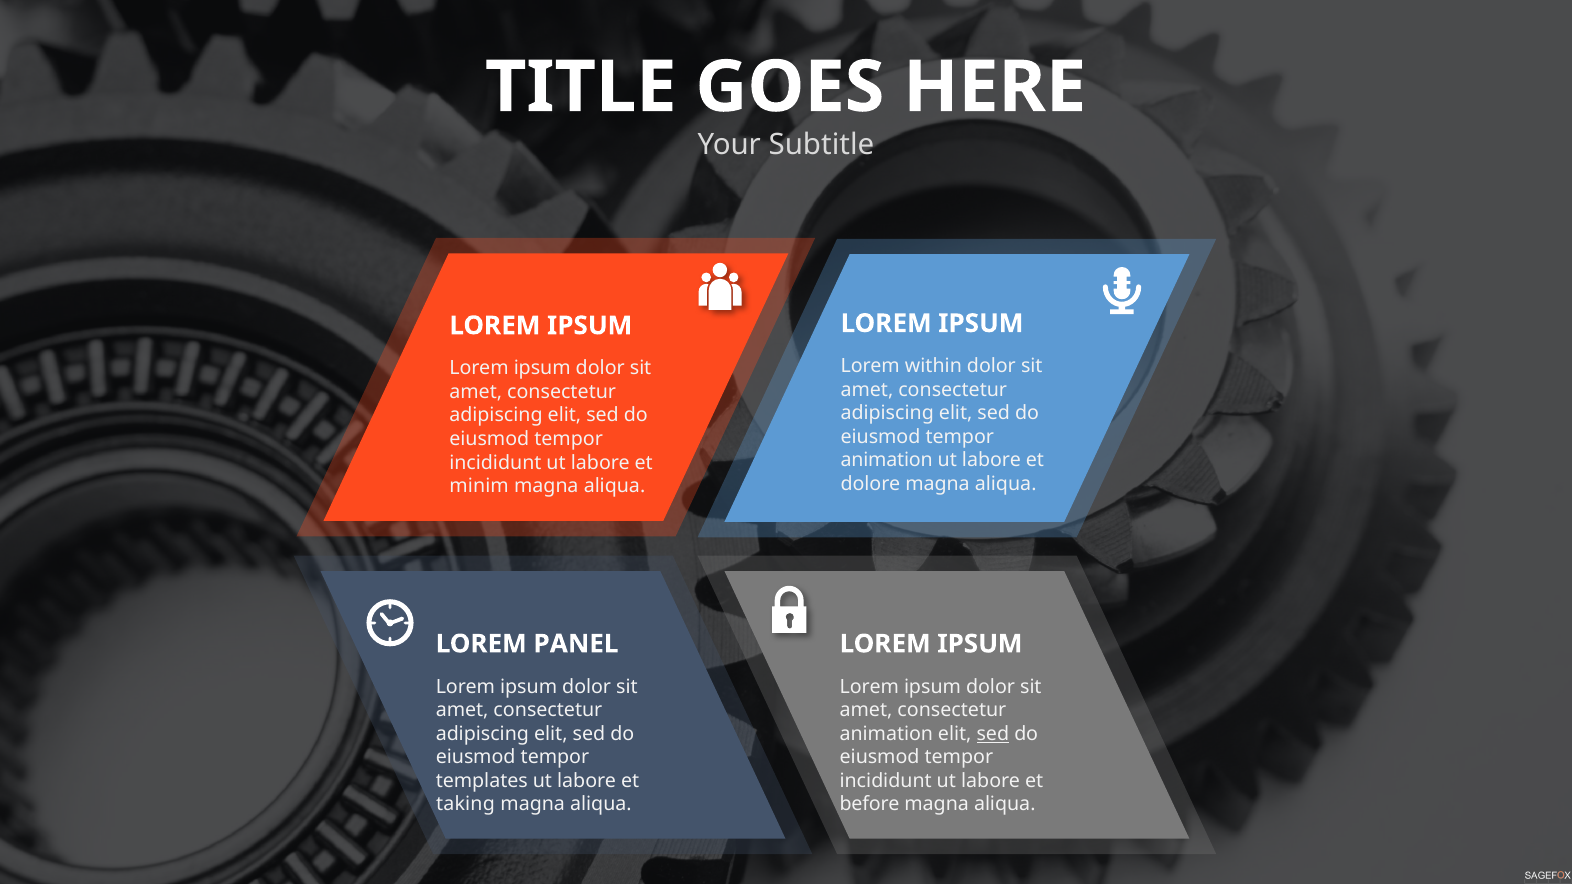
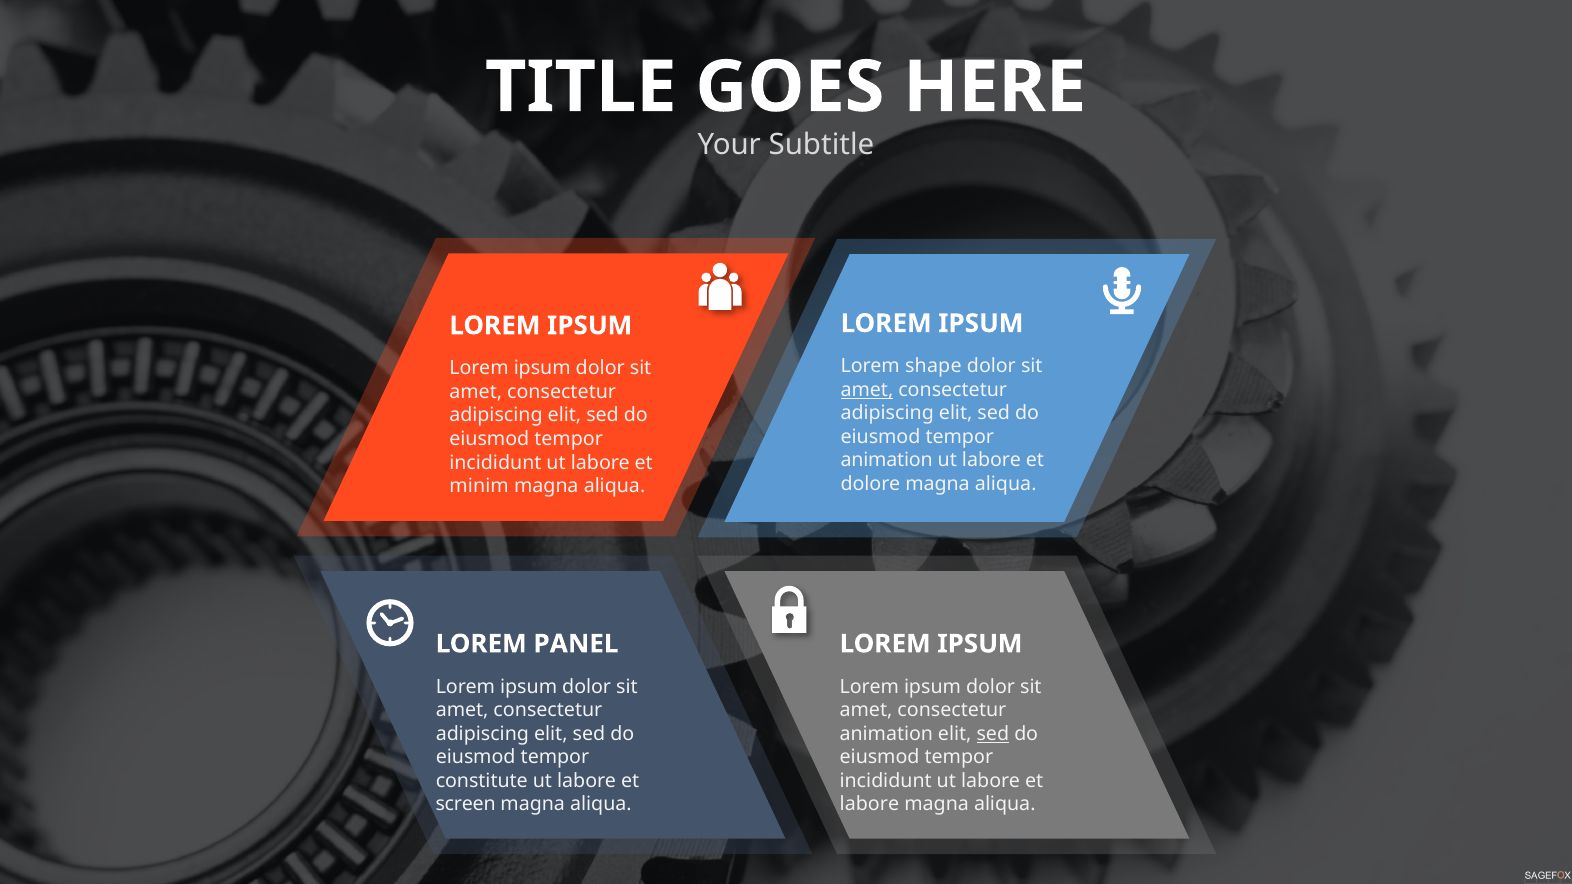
within: within -> shape (933, 366)
amet underline: none -> present (867, 390)
templates: templates -> constitute (482, 781)
taking: taking -> screen (466, 805)
before: before -> labore (869, 805)
